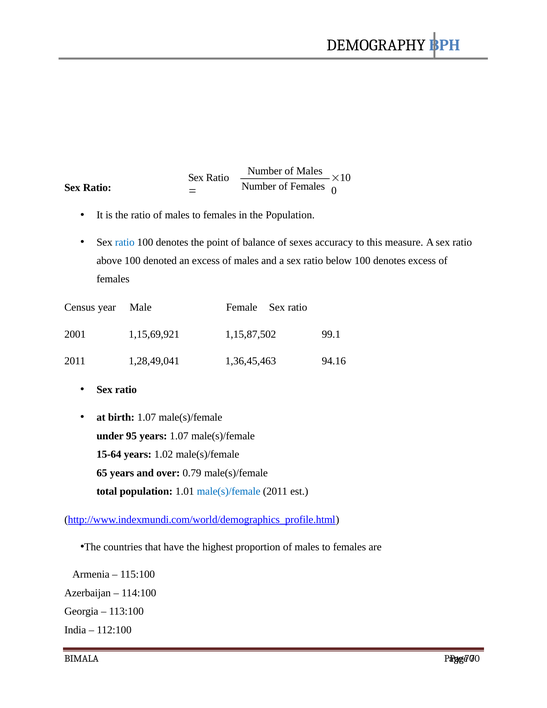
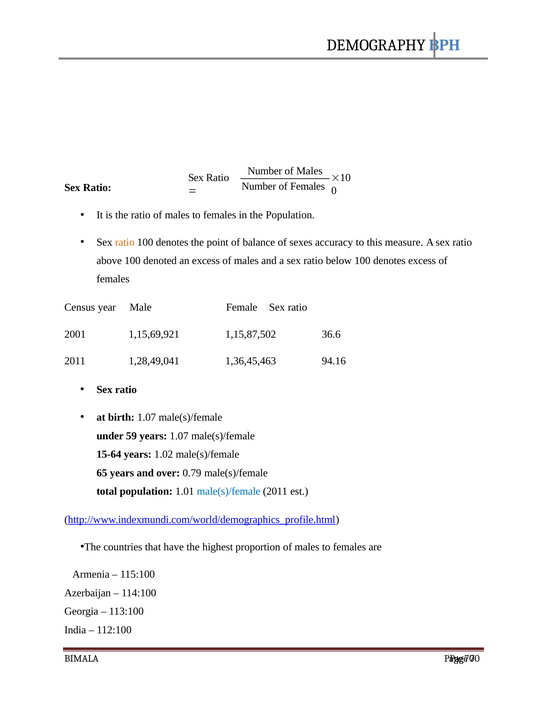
ratio colour: blue -> orange (125, 242)
99.1: 99.1 -> 36.6 (331, 334)
95: 95 -> 59 (131, 436)
